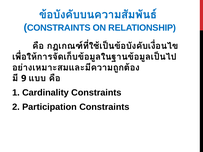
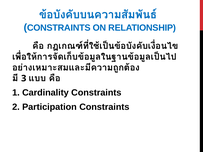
9: 9 -> 3 (24, 78)
